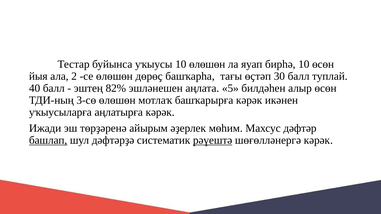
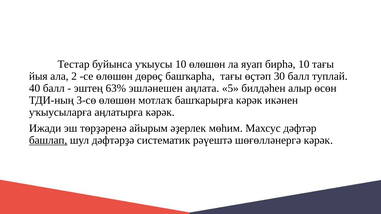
10 өсөн: өсөн -> тағы (323, 64)
82%: 82% -> 63% (116, 88)
рәүештә underline: present -> none (213, 140)
